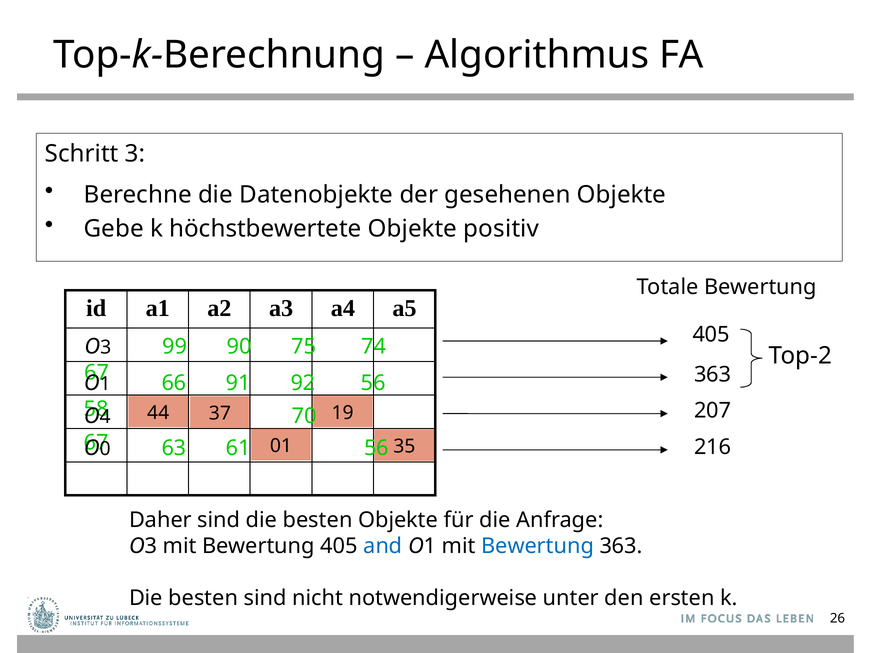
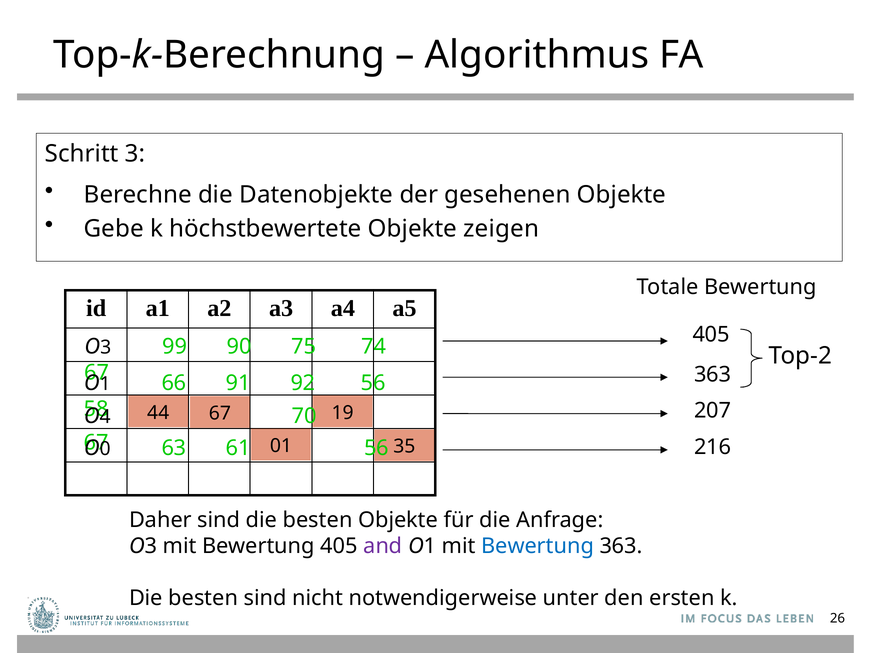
positiv: positiv -> zeigen (501, 229)
44 37: 37 -> 67 (220, 413)
and colour: blue -> purple (383, 546)
